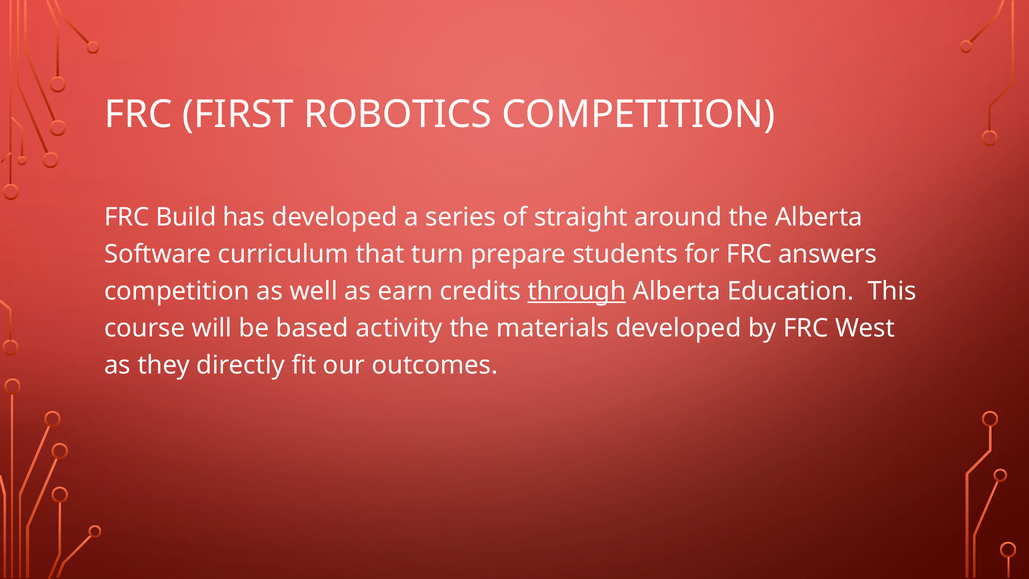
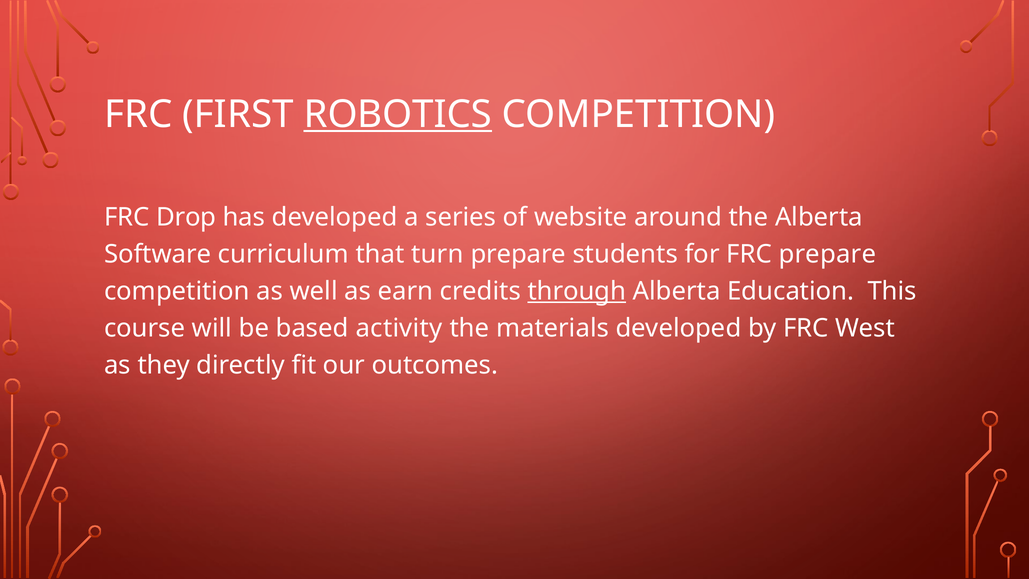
ROBOTICS underline: none -> present (398, 114)
Build: Build -> Drop (186, 217)
straight: straight -> website (581, 217)
FRC answers: answers -> prepare (827, 254)
